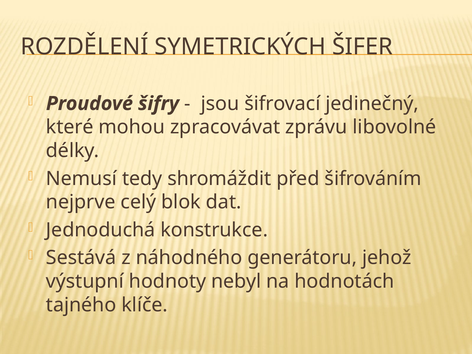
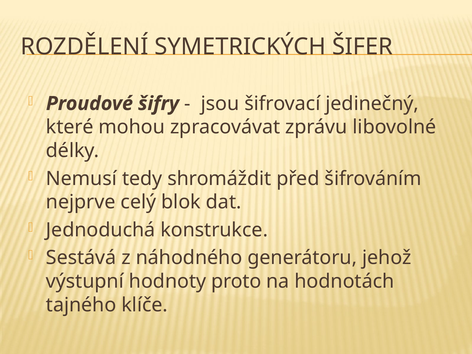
nebyl: nebyl -> proto (236, 281)
